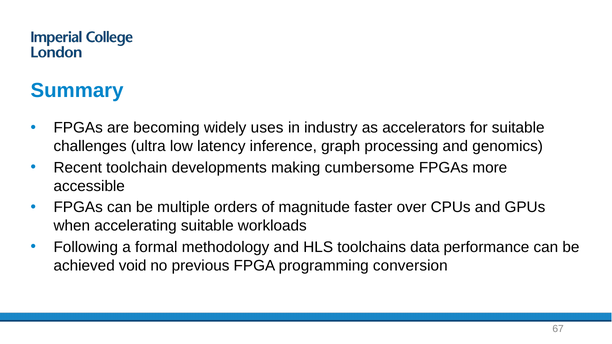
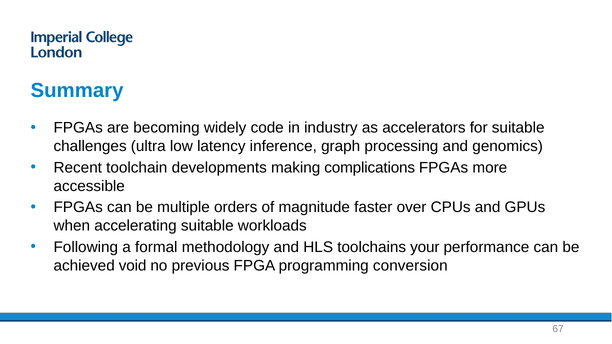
uses: uses -> code (267, 128)
cumbersome: cumbersome -> complications (370, 168)
data: data -> your (425, 247)
